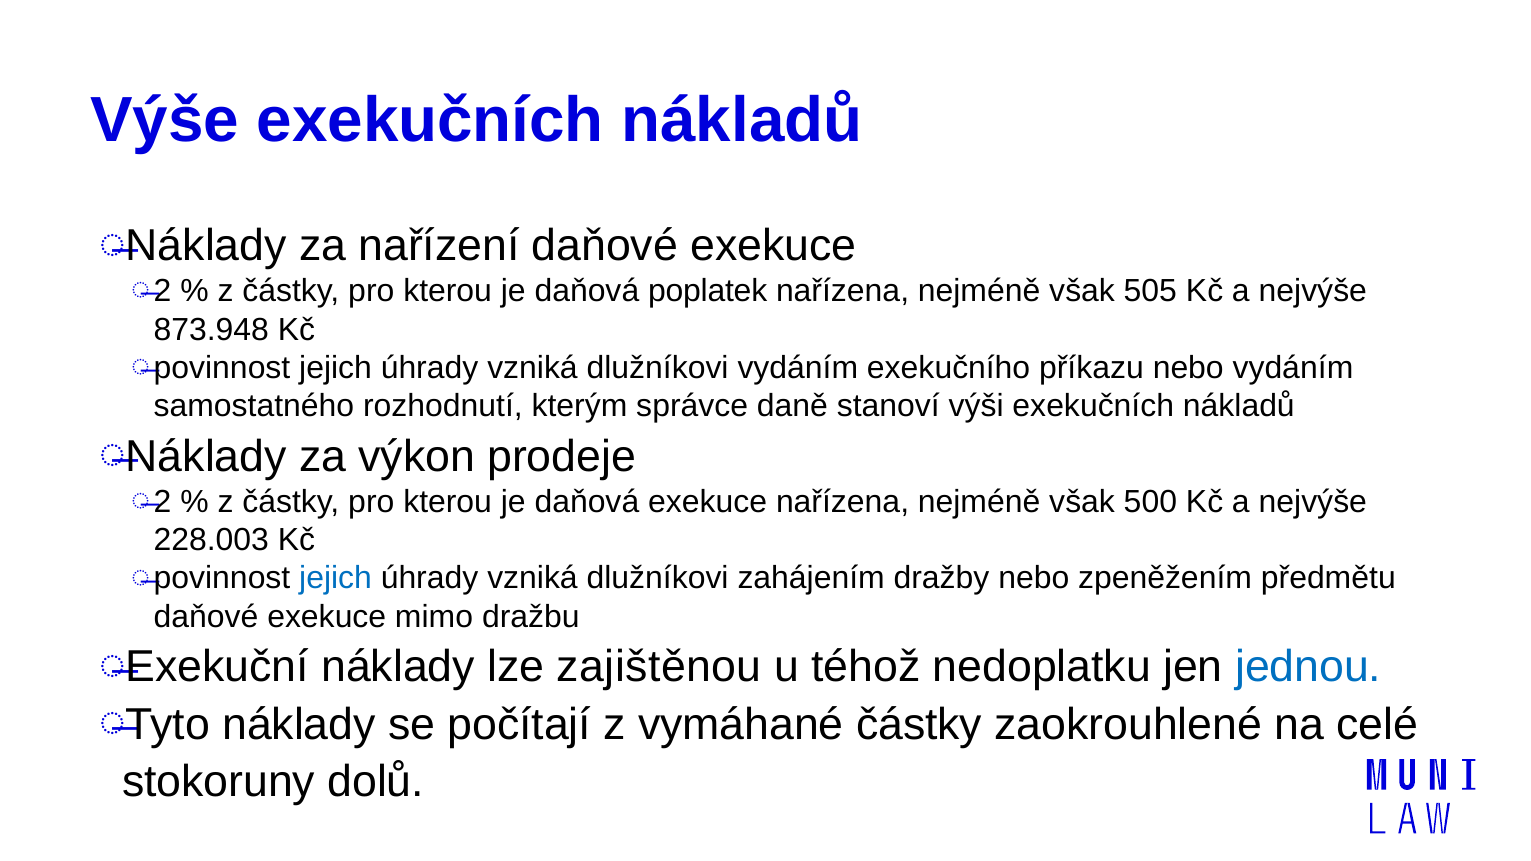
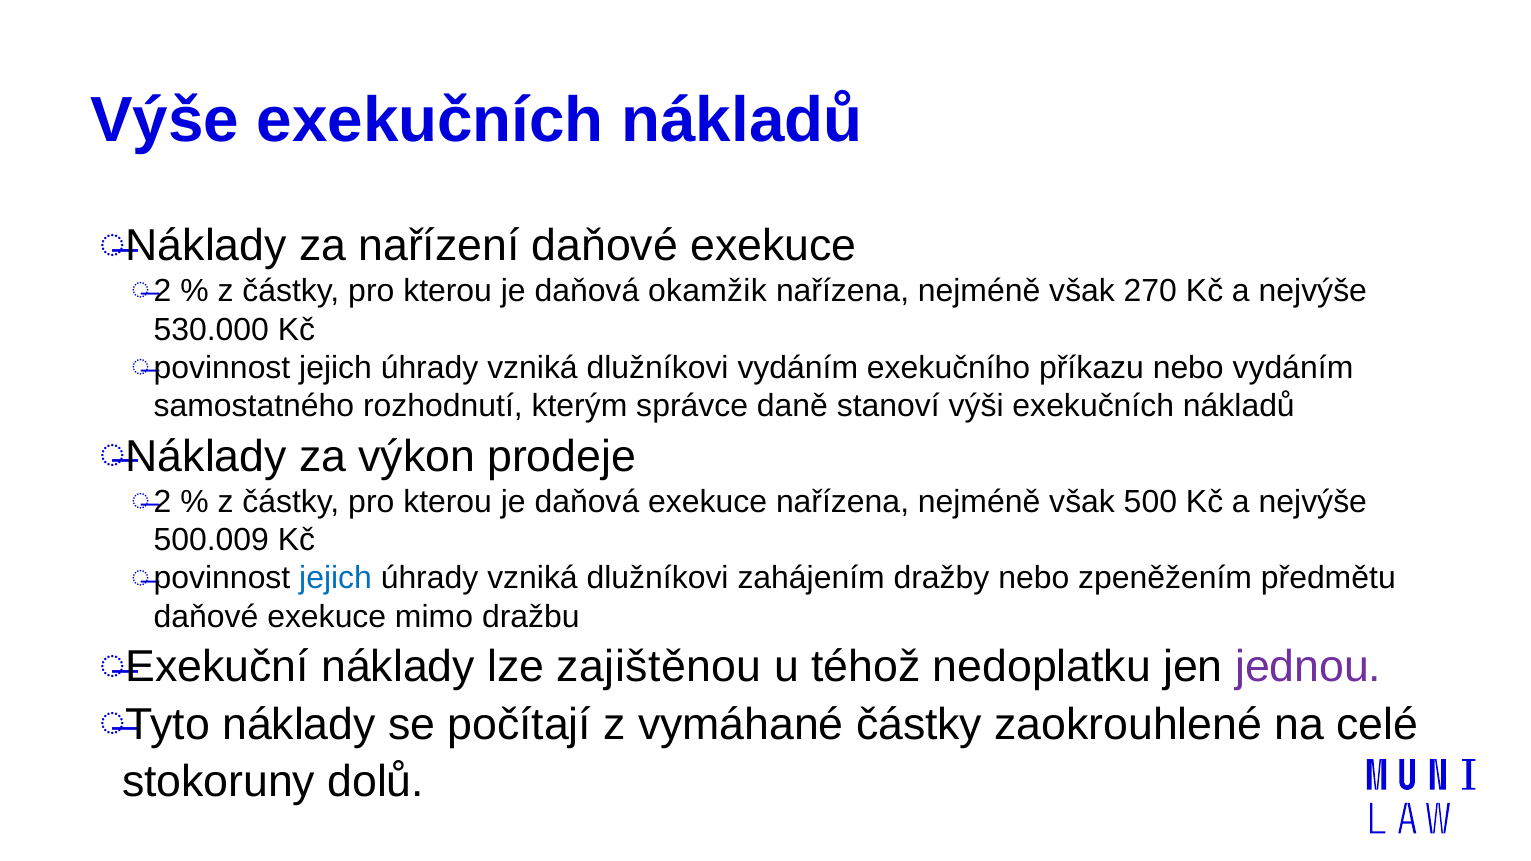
poplatek: poplatek -> okamžik (707, 291)
505: 505 -> 270 (1150, 291)
873.948: 873.948 -> 530.000 (211, 330)
228.003: 228.003 -> 500.009 (211, 540)
jednou colour: blue -> purple (1308, 667)
